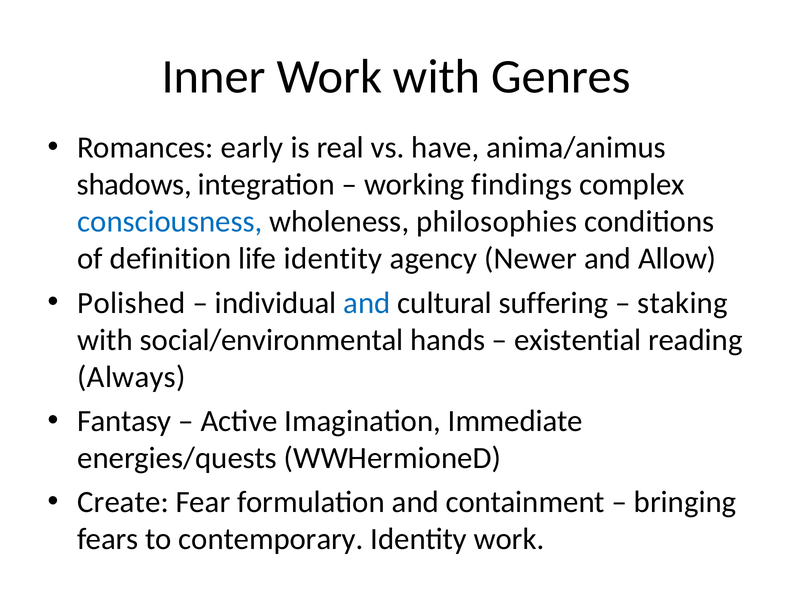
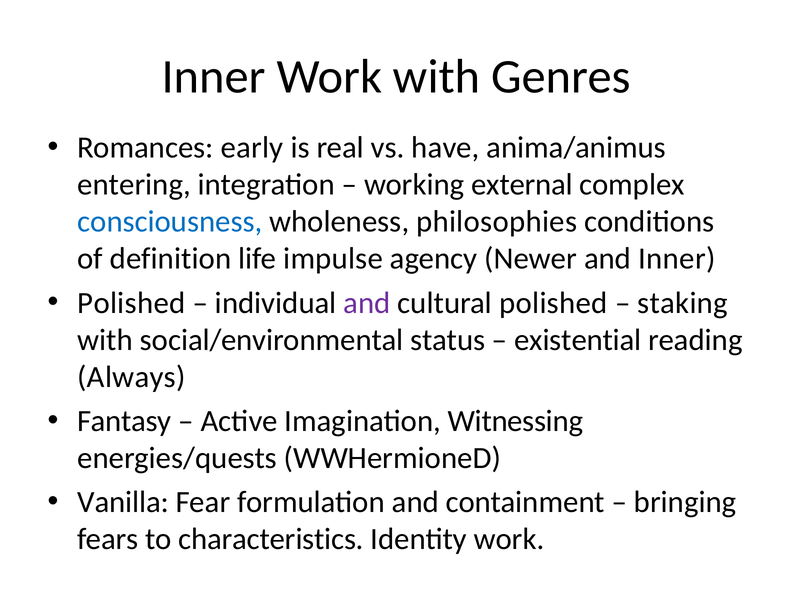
shadows: shadows -> entering (134, 185)
findings: findings -> external (522, 185)
life identity: identity -> impulse (333, 259)
and Allow: Allow -> Inner (677, 259)
and colour: blue -> purple (367, 303)
cultural suffering: suffering -> polished (553, 303)
hands: hands -> status (448, 340)
Immediate: Immediate -> Witnessing (515, 421)
Create: Create -> Vanilla (123, 502)
contemporary: contemporary -> characteristics (271, 539)
